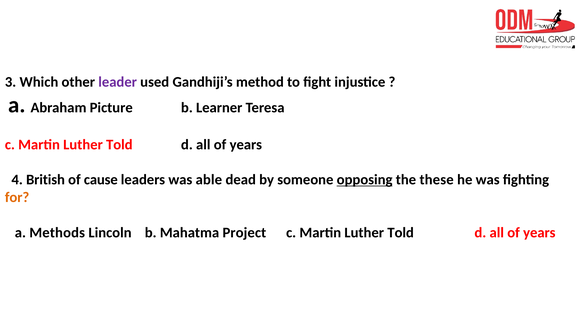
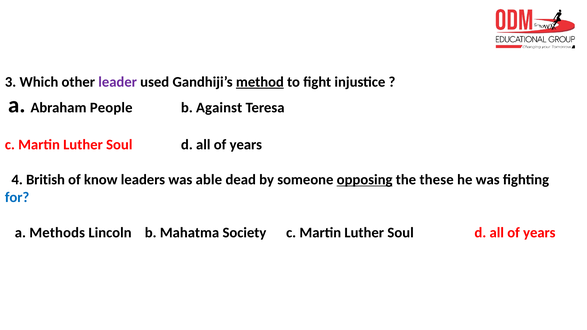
method underline: none -> present (260, 82)
Picture: Picture -> People (111, 108)
Learner: Learner -> Against (219, 108)
Told: Told -> Soul (119, 145)
cause: cause -> know (101, 180)
for colour: orange -> blue (17, 197)
Project: Project -> Society (244, 233)
Told: Told -> Soul (401, 233)
